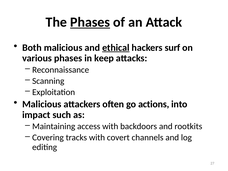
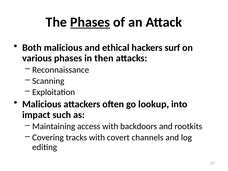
ethical underline: present -> none (116, 48)
keep: keep -> then (104, 58)
actions: actions -> lookup (154, 104)
